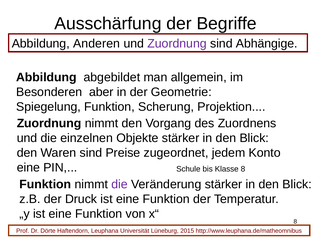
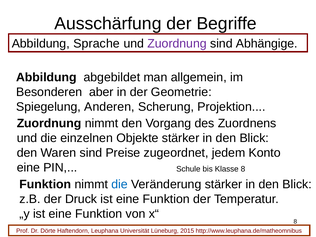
Anderen: Anderen -> Sprache (97, 44)
Spiegelung Funktion: Funktion -> Anderen (109, 107)
die colour: purple -> blue (120, 184)
